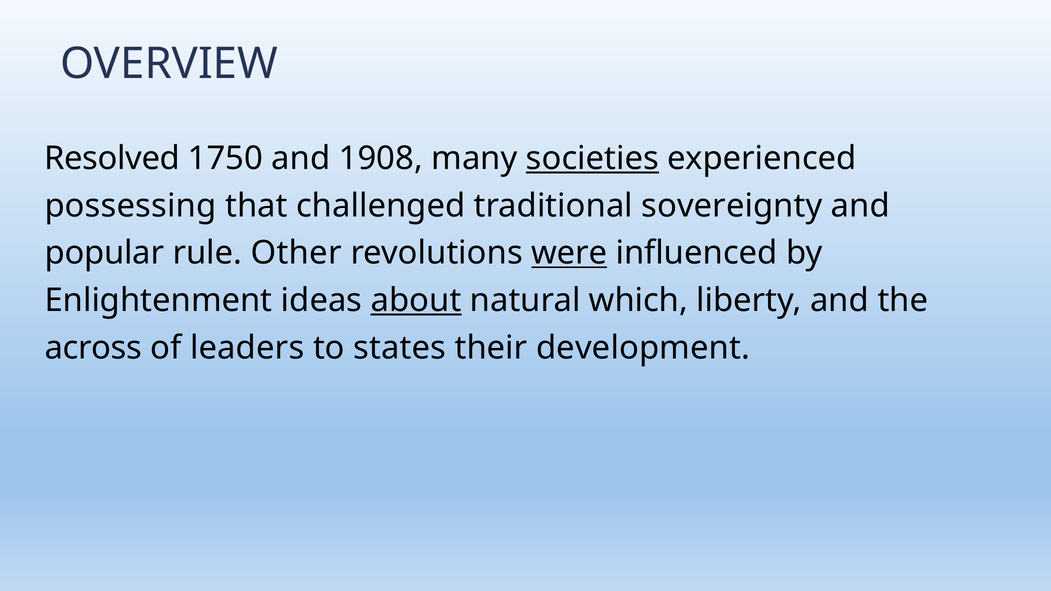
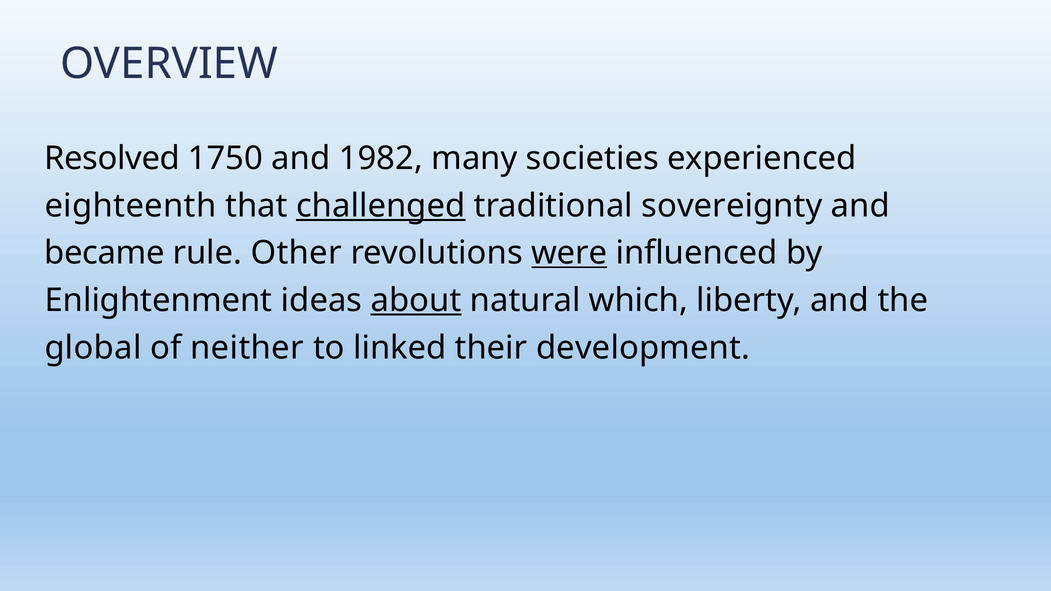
1908: 1908 -> 1982 (381, 159)
societies underline: present -> none (592, 159)
possessing: possessing -> eighteenth (130, 206)
challenged underline: none -> present (381, 206)
popular: popular -> became (104, 253)
across: across -> global (93, 348)
leaders: leaders -> neither (247, 348)
states: states -> linked (400, 348)
